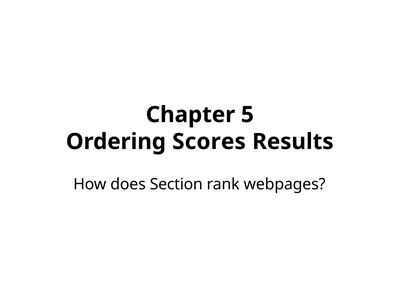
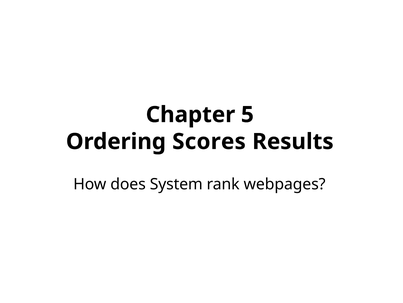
Section: Section -> System (176, 184)
